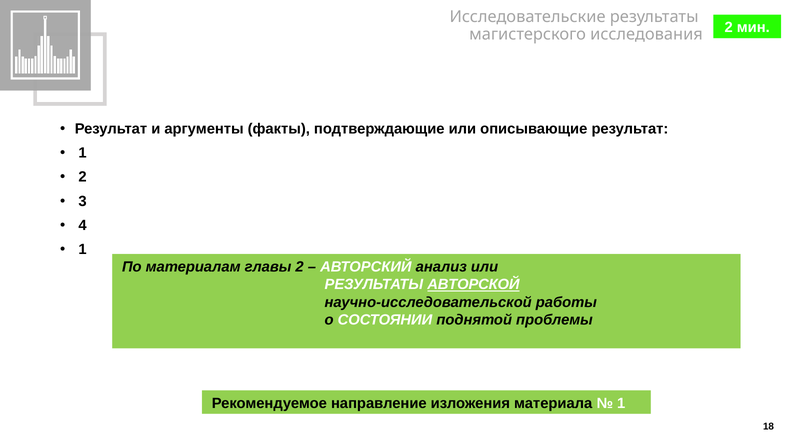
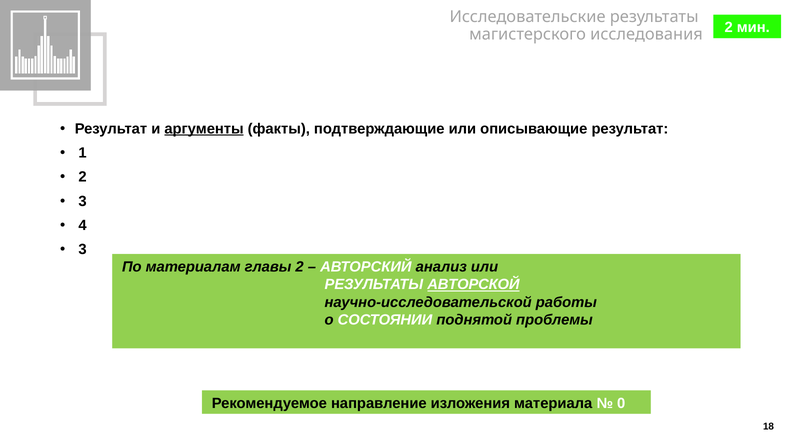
аргументы underline: none -> present (204, 129)
1: 1 -> 3 (83, 249)
1: 1 -> 0 (621, 403)
